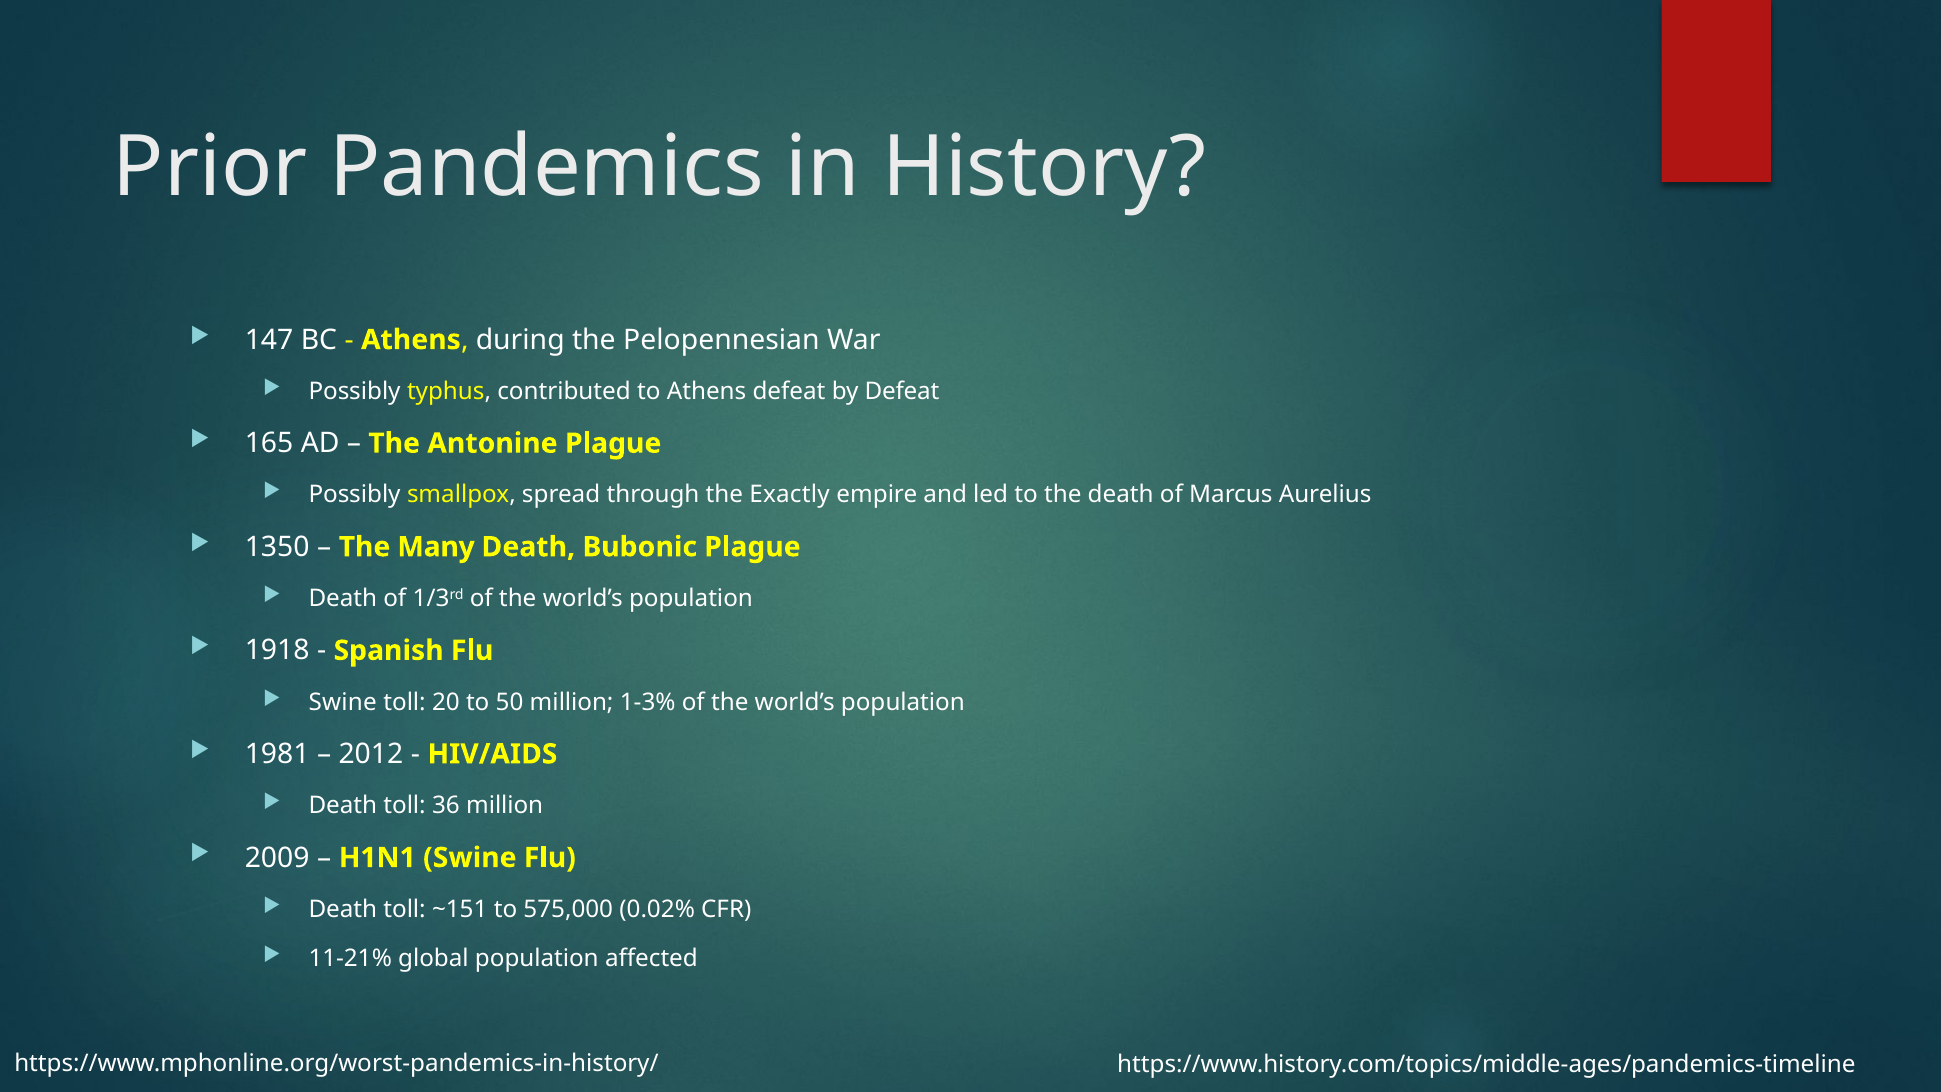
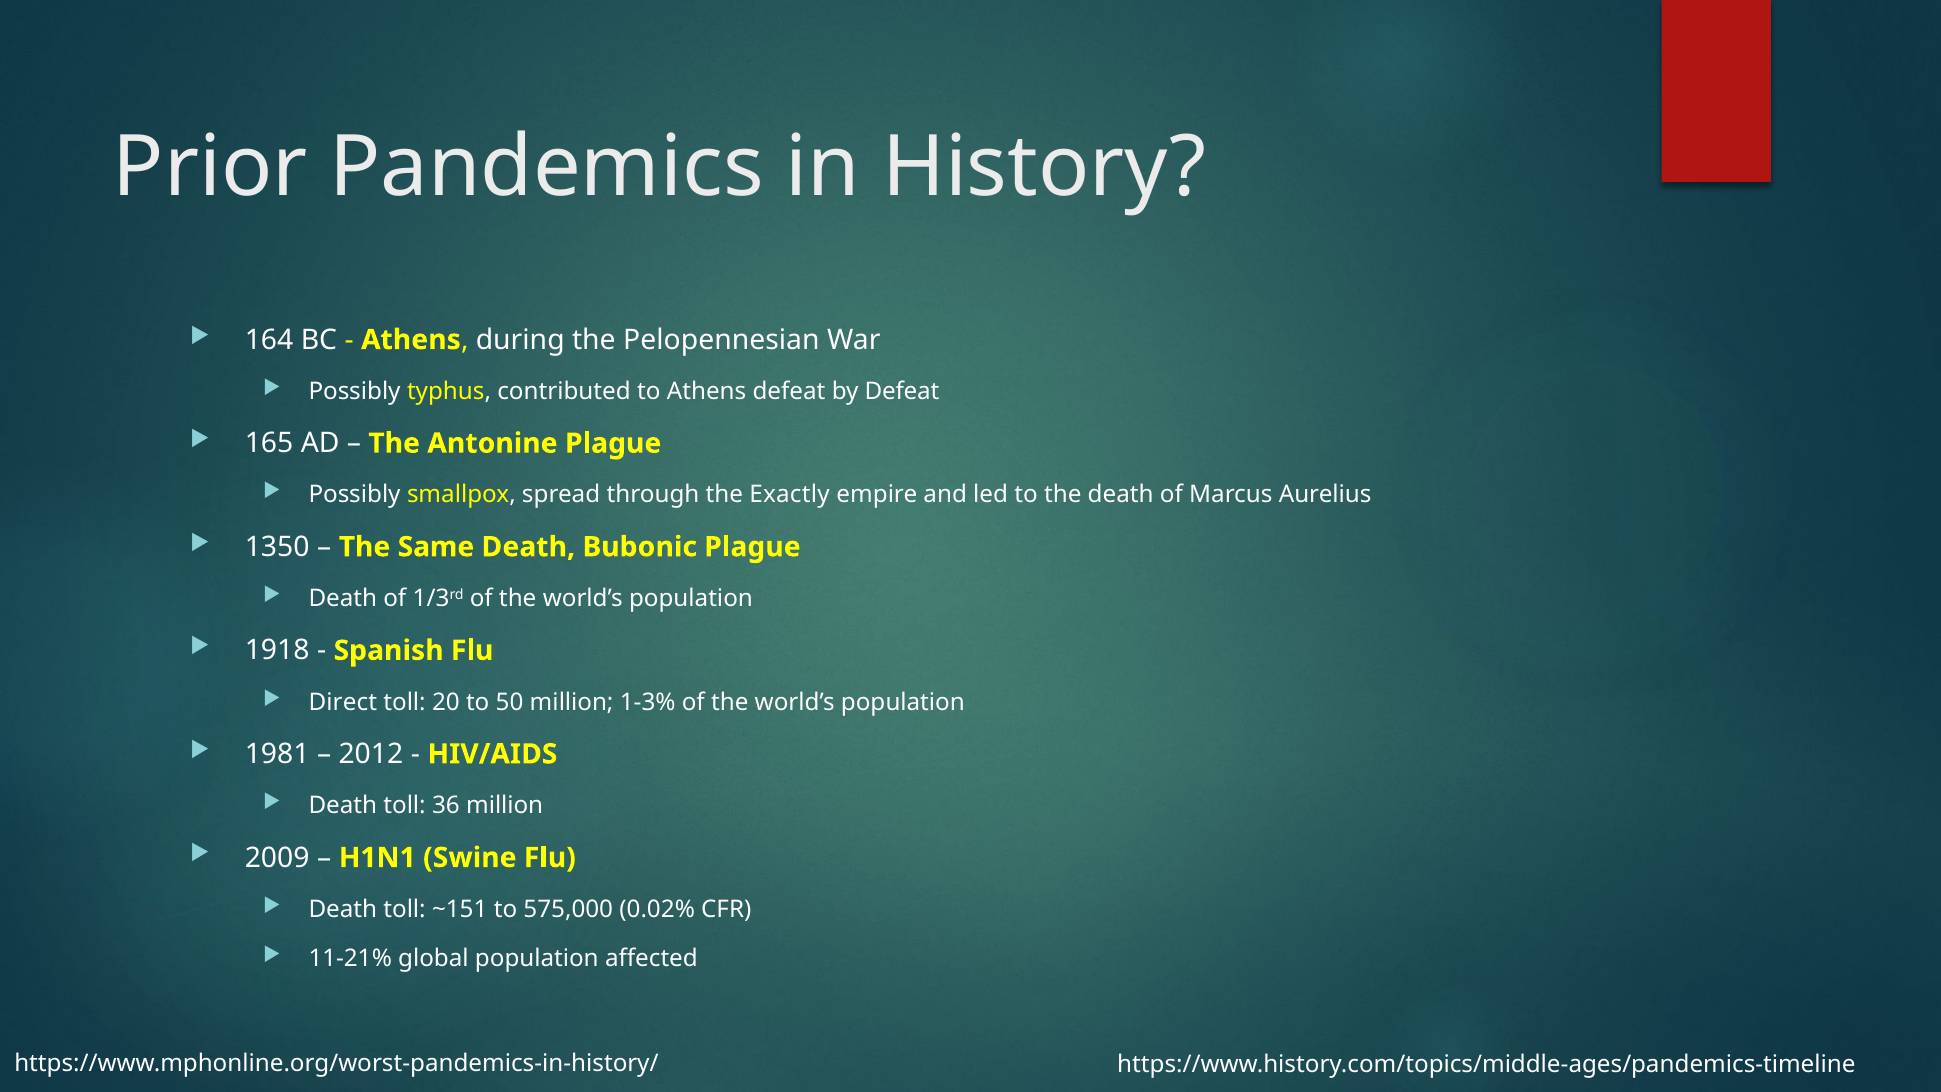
147: 147 -> 164 (269, 340)
Many: Many -> Same (436, 547)
Swine: Swine -> Direct (343, 702)
